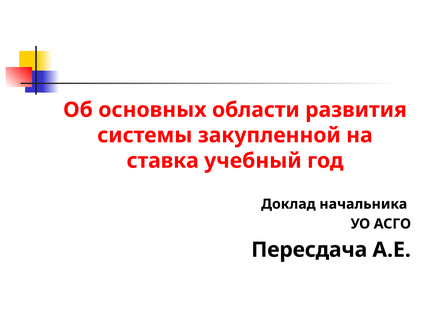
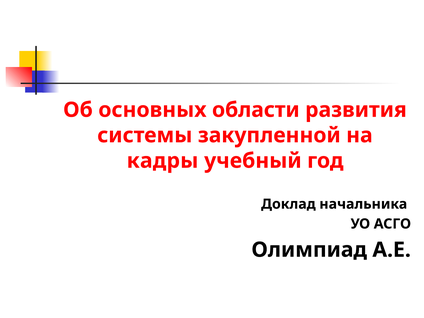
ставка: ставка -> кадры (162, 161)
Пересдача: Пересдача -> Олимпиад (309, 250)
